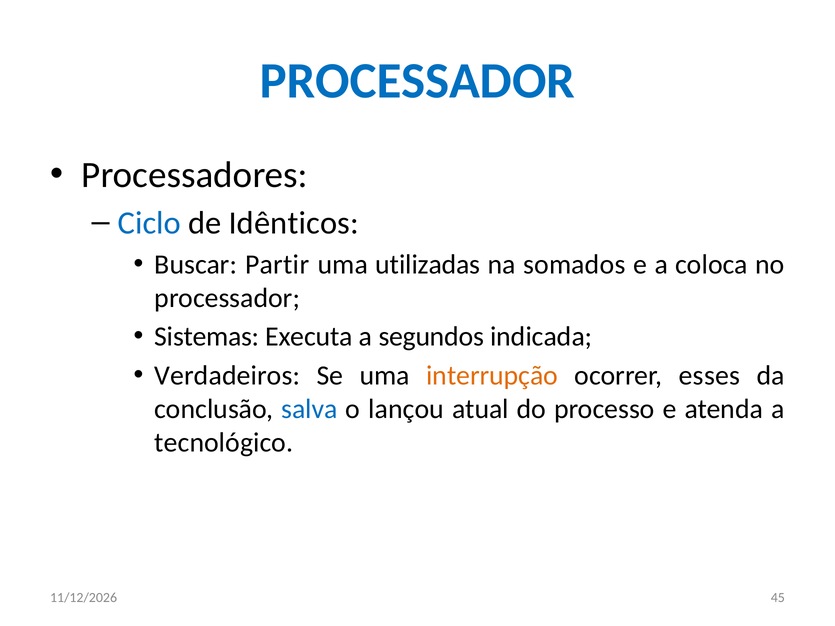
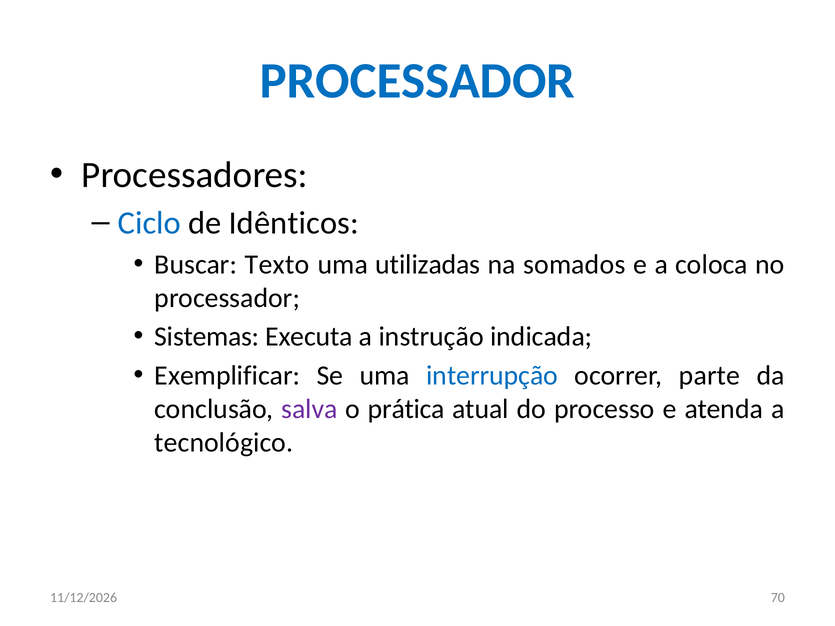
Partir: Partir -> Texto (277, 265)
segundos: segundos -> instrução (431, 337)
Verdadeiros: Verdadeiros -> Exemplificar (227, 376)
interrupção colour: orange -> blue (492, 376)
esses: esses -> parte (709, 376)
salva colour: blue -> purple (309, 409)
lançou: lançou -> prática (406, 409)
45: 45 -> 70 (778, 598)
